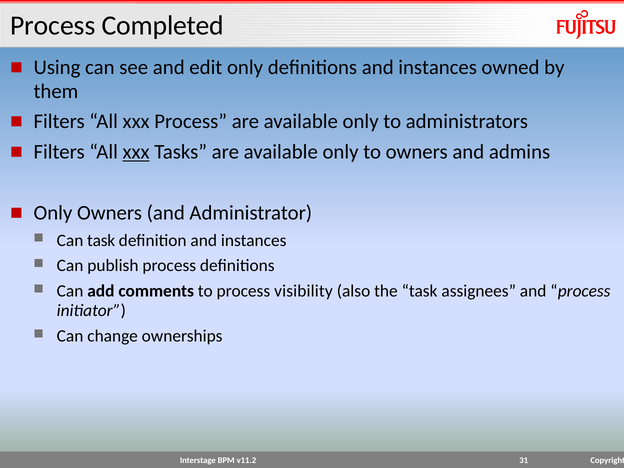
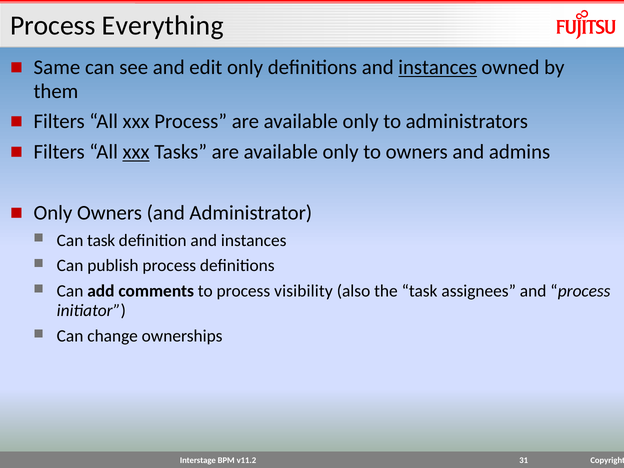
Completed: Completed -> Everything (163, 26)
Using: Using -> Same (57, 68)
instances underline: none -> present (438, 68)
